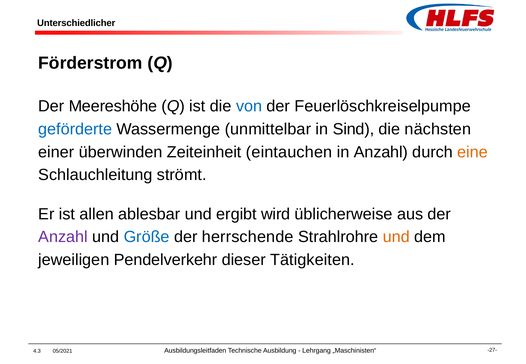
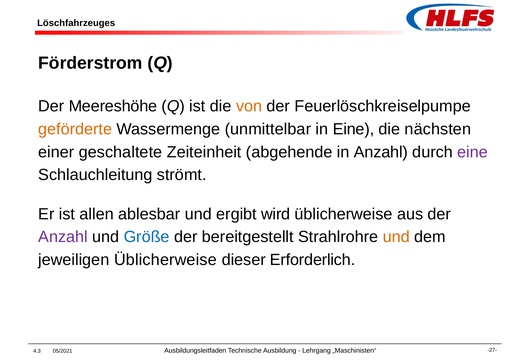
Unterschiedlicher: Unterschiedlicher -> Löschfahrzeuges (76, 23)
von colour: blue -> orange (249, 106)
geförderte colour: blue -> orange (75, 129)
in Sind: Sind -> Eine (353, 129)
überwinden: überwinden -> geschaltete (121, 152)
eintauchen: eintauchen -> abgehende (289, 152)
eine colour: orange -> purple (473, 152)
herrschende: herrschende -> bereitgestellt (248, 237)
jeweiligen Pendelverkehr: Pendelverkehr -> Üblicherweise (165, 260)
Tätigkeiten: Tätigkeiten -> Erforderlich (313, 260)
